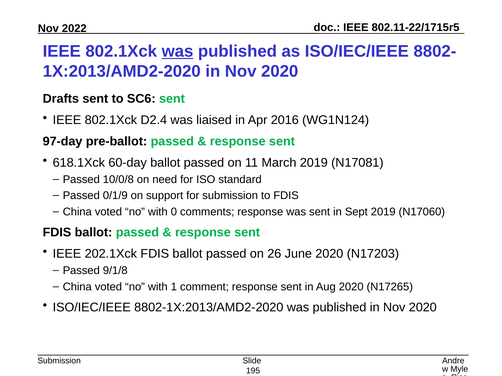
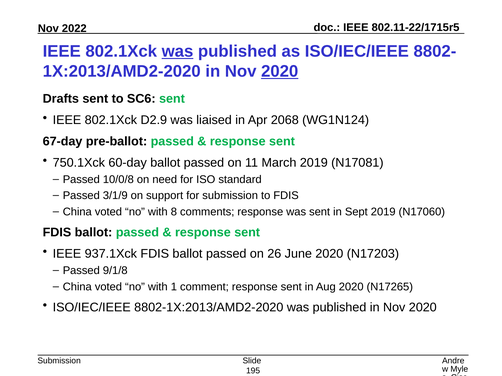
2020 underline: none -> present (280, 71)
D2.4: D2.4 -> D2.9 (154, 120)
2016: 2016 -> 2068 (285, 120)
97-day: 97-day -> 67-day (63, 141)
618.1Xck: 618.1Xck -> 750.1Xck (79, 163)
0/1/9: 0/1/9 -> 3/1/9 (115, 196)
0: 0 -> 8 (174, 212)
202.1Xck: 202.1Xck -> 937.1Xck (111, 254)
